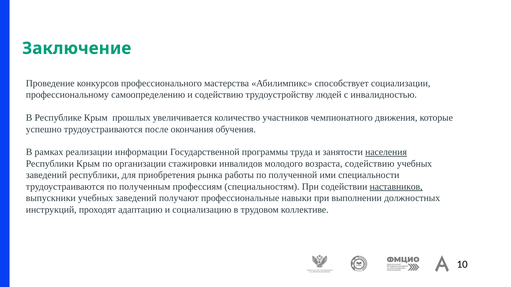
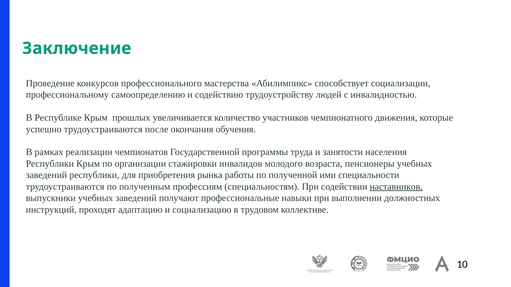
информации: информации -> чемпионатов (141, 152)
населения underline: present -> none (386, 152)
возраста содействию: содействию -> пенсионеры (370, 164)
